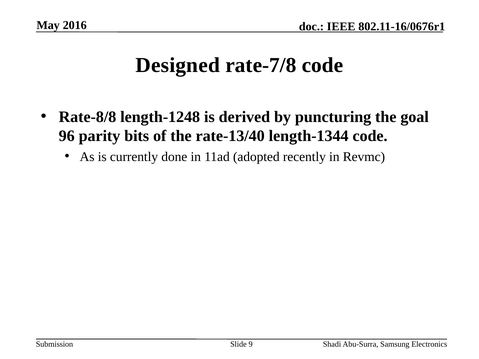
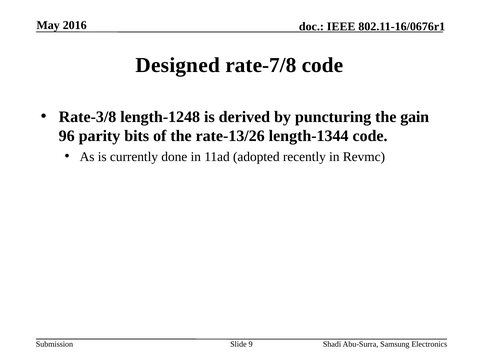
Rate-8/8: Rate-8/8 -> Rate-3/8 (87, 117)
goal: goal -> gain (415, 117)
rate-13/40: rate-13/40 -> rate-13/26 (230, 136)
